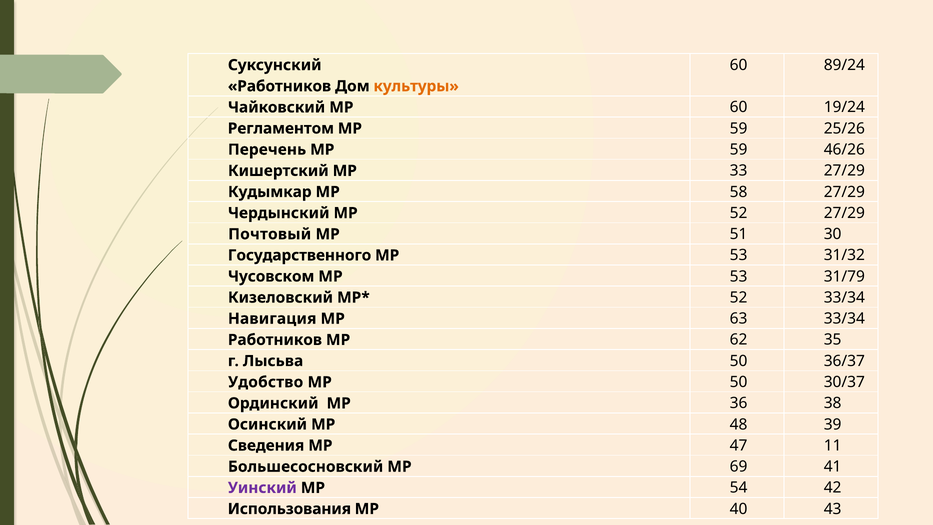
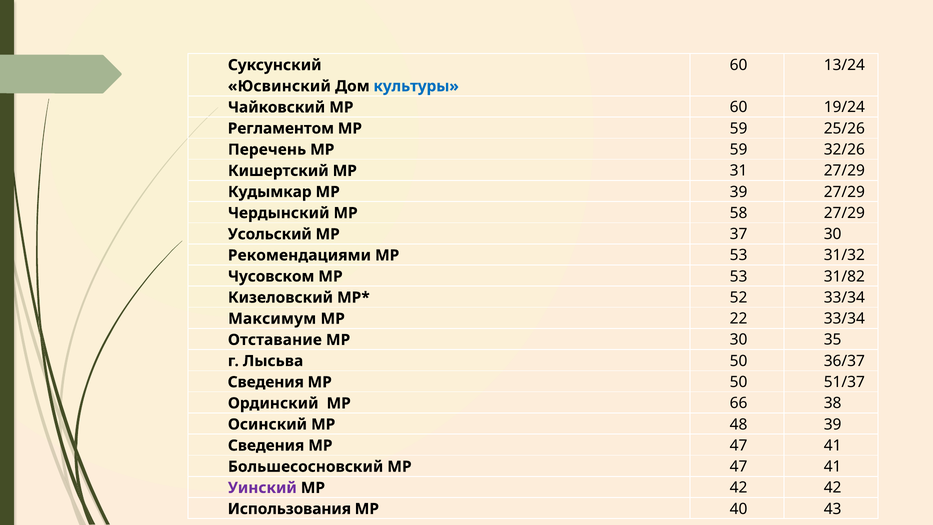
89/24: 89/24 -> 13/24 (844, 65)
Работников: Работников -> Юсвинский (279, 86)
культуры colour: orange -> blue (416, 86)
46/26: 46/26 -> 32/26 (844, 150)
33: 33 -> 31 (739, 171)
МР 58: 58 -> 39 (739, 192)
МР 52: 52 -> 58 (739, 213)
Почтовый: Почтовый -> Усольский (270, 234)
51: 51 -> 37 (739, 234)
Государственного: Государственного -> Рекомендациями (299, 255)
31/79: 31/79 -> 31/82 (844, 276)
Навигация: Навигация -> Максимум (272, 319)
63: 63 -> 22 (739, 319)
Работников: Работников -> Отставание (275, 340)
МР 62: 62 -> 30 (739, 340)
Удобство: Удобство -> Сведения (266, 382)
30/37: 30/37 -> 51/37 (844, 382)
36: 36 -> 66 (739, 403)
11: 11 -> 41 (833, 445)
Большесосновский МР 69: 69 -> 47 (739, 467)
МР 54: 54 -> 42 (739, 488)
